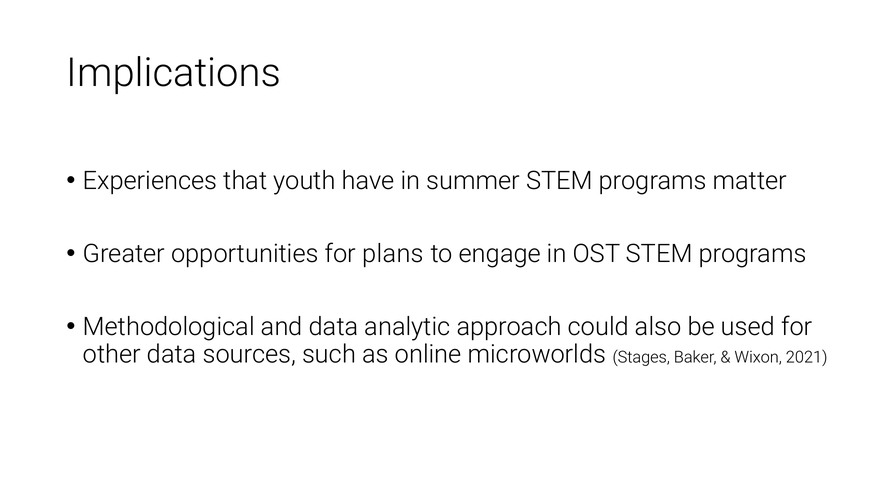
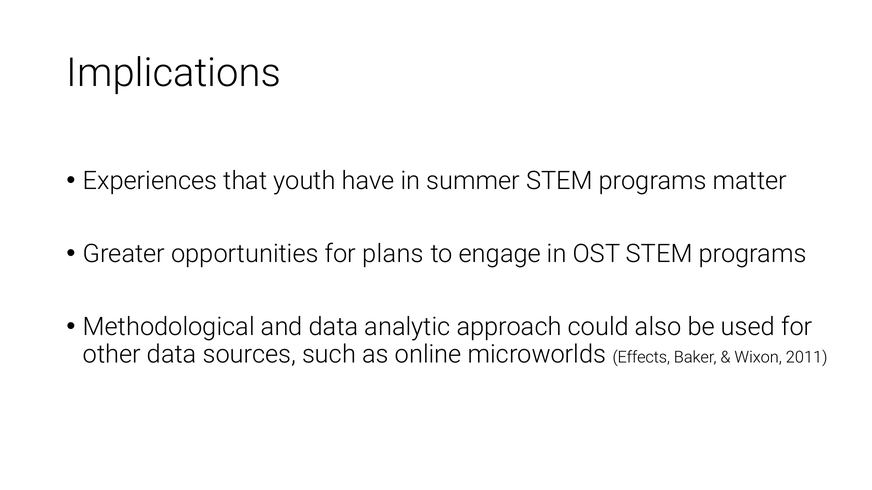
Stages: Stages -> Effects (641, 358)
2021: 2021 -> 2011 (807, 358)
